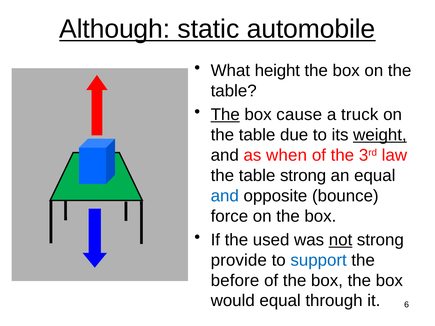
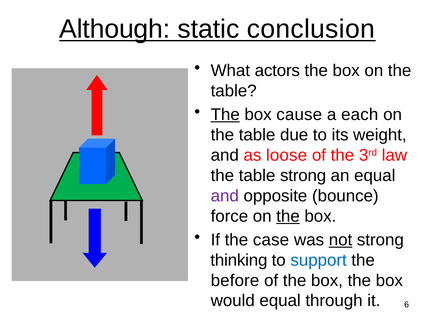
automobile: automobile -> conclusion (311, 29)
height: height -> actors (277, 71)
truck: truck -> each (360, 115)
weight underline: present -> none (380, 135)
when: when -> loose (287, 155)
and colour: blue -> purple (225, 196)
the underline: none -> present (288, 216)
used: used -> case (271, 240)
provide: provide -> thinking (239, 260)
